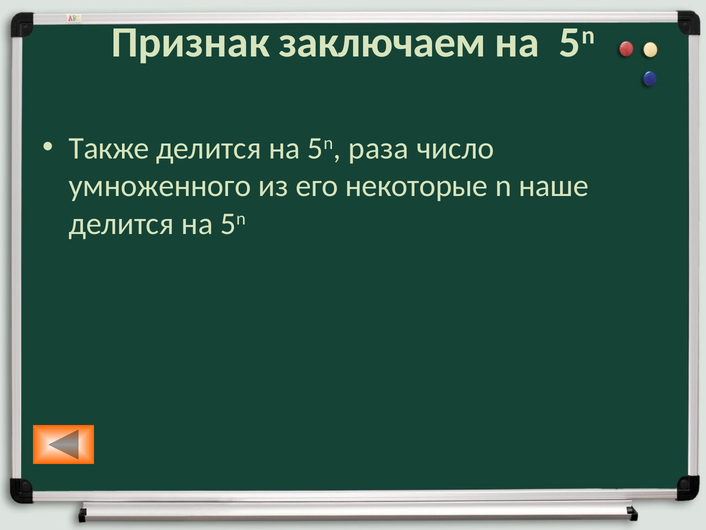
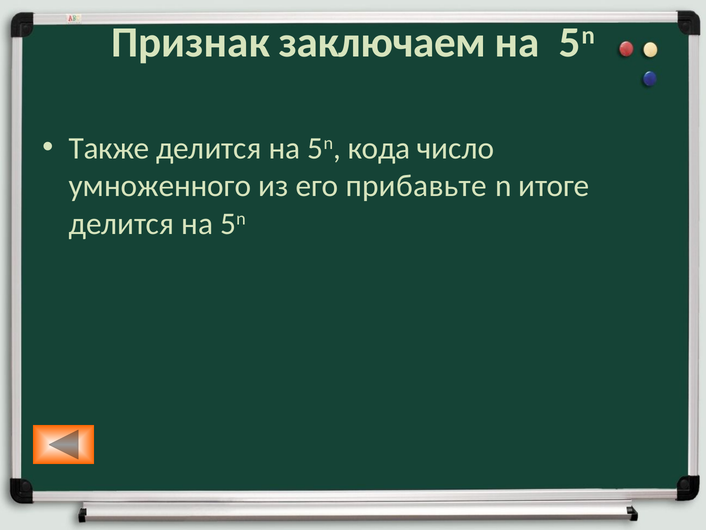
раза: раза -> кода (379, 148)
некоторые: некоторые -> прибавьте (416, 186)
наше: наше -> итоге (554, 186)
